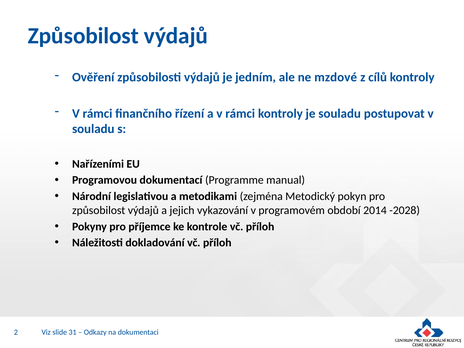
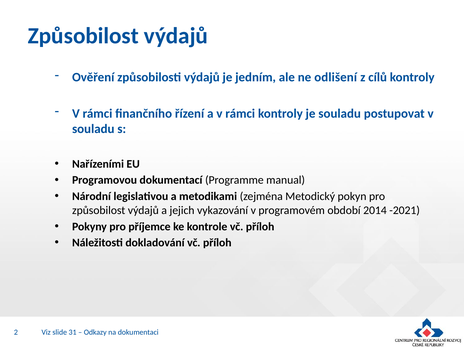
mzdové: mzdové -> odlišení (336, 77)
-2028: -2028 -> -2021 (405, 210)
